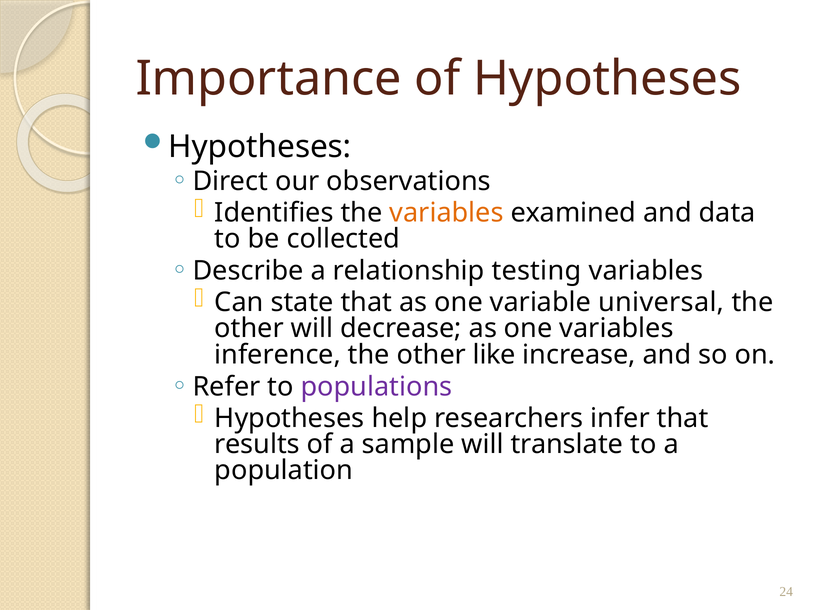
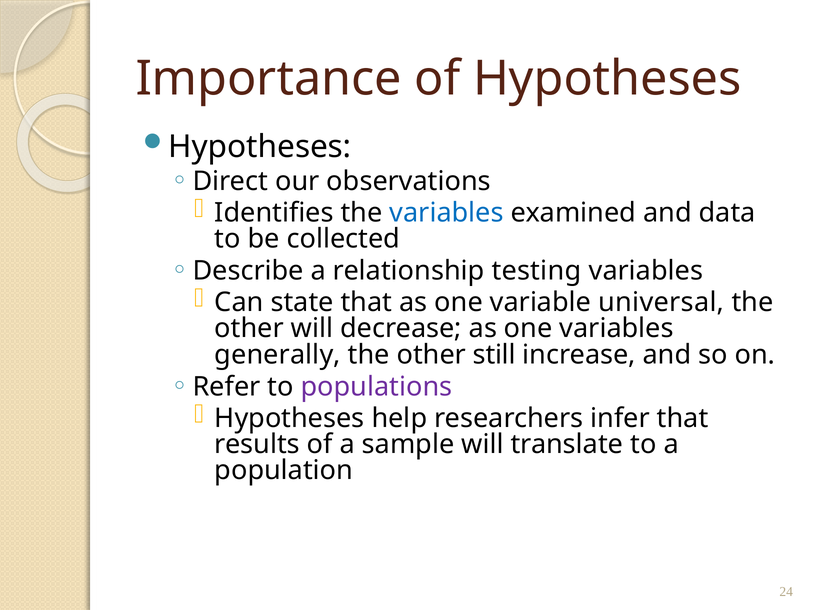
variables colour: orange -> blue (447, 213)
inference: inference -> generally (278, 354)
like: like -> still (494, 354)
